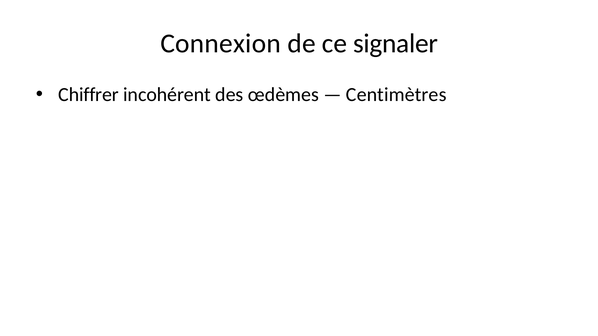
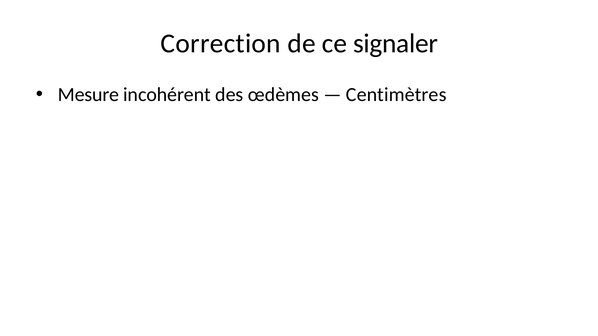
Connexion: Connexion -> Correction (221, 43)
Chiffrer: Chiffrer -> Mesure (89, 95)
